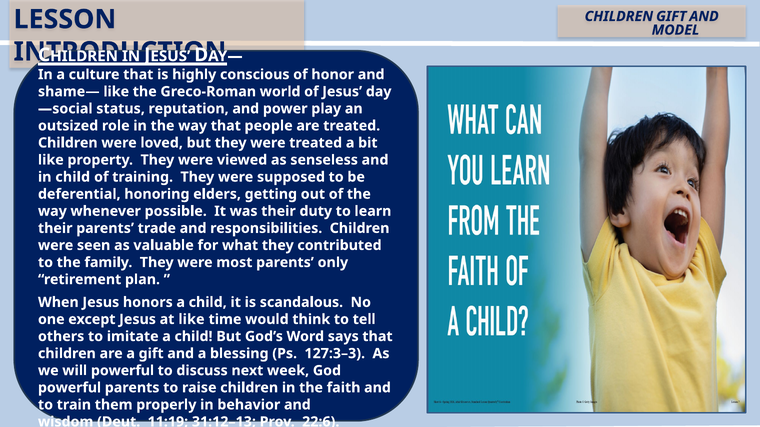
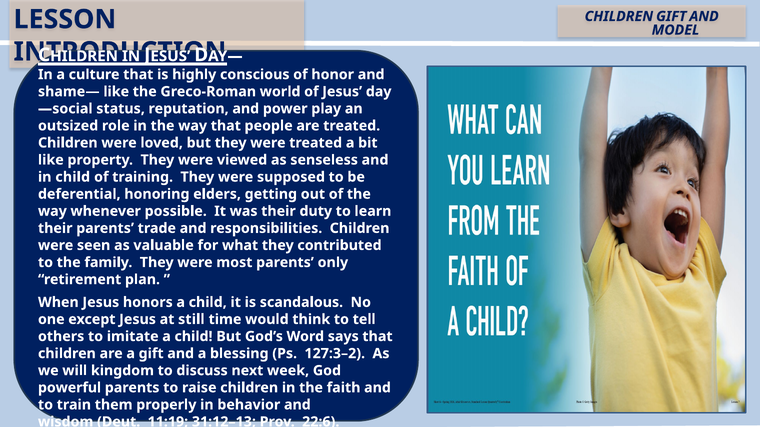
at like: like -> still (191, 320)
127:3–3: 127:3–3 -> 127:3–2 (335, 354)
will powerful: powerful -> kingdom (122, 371)
